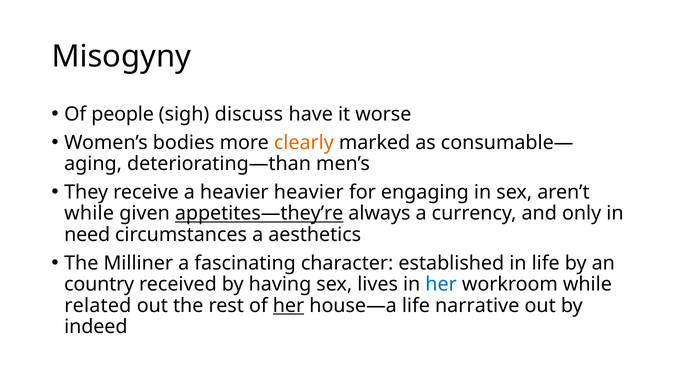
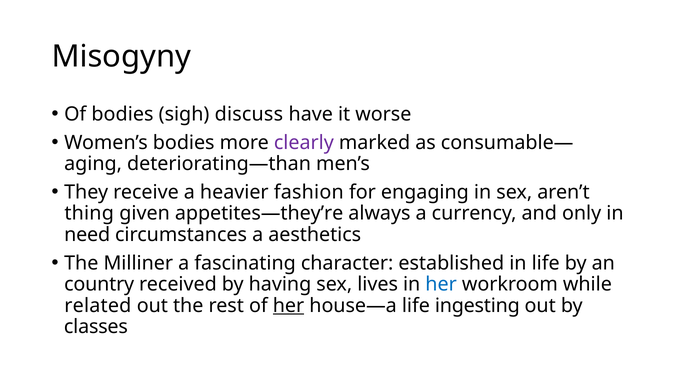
Of people: people -> bodies (122, 114)
clearly colour: orange -> purple (304, 143)
heavier heavier: heavier -> fashion (309, 192)
while: while -> thing (89, 214)
appetites—they’re underline: present -> none (259, 214)
narrative: narrative -> ingesting (477, 306)
indeed: indeed -> classes (96, 327)
